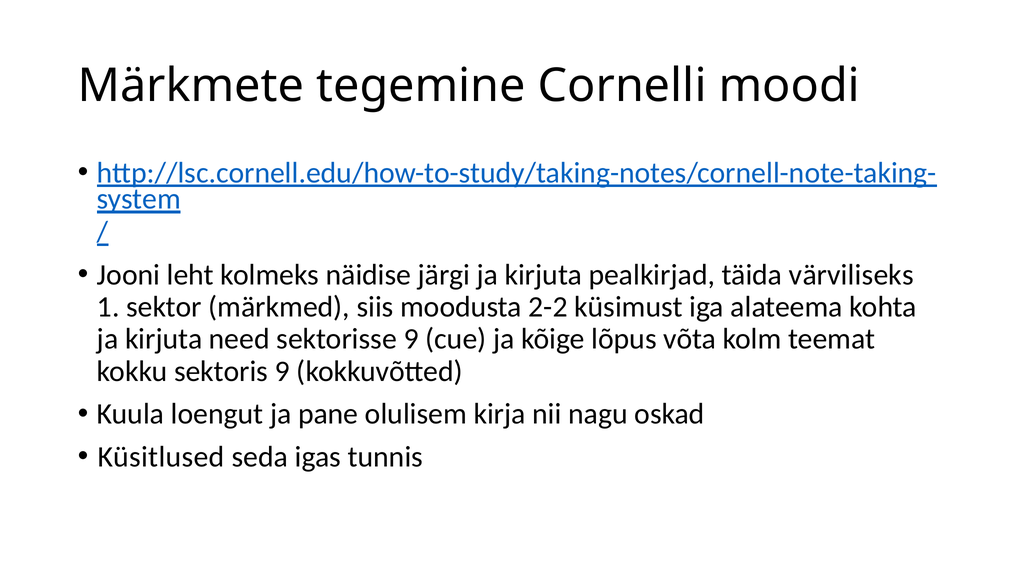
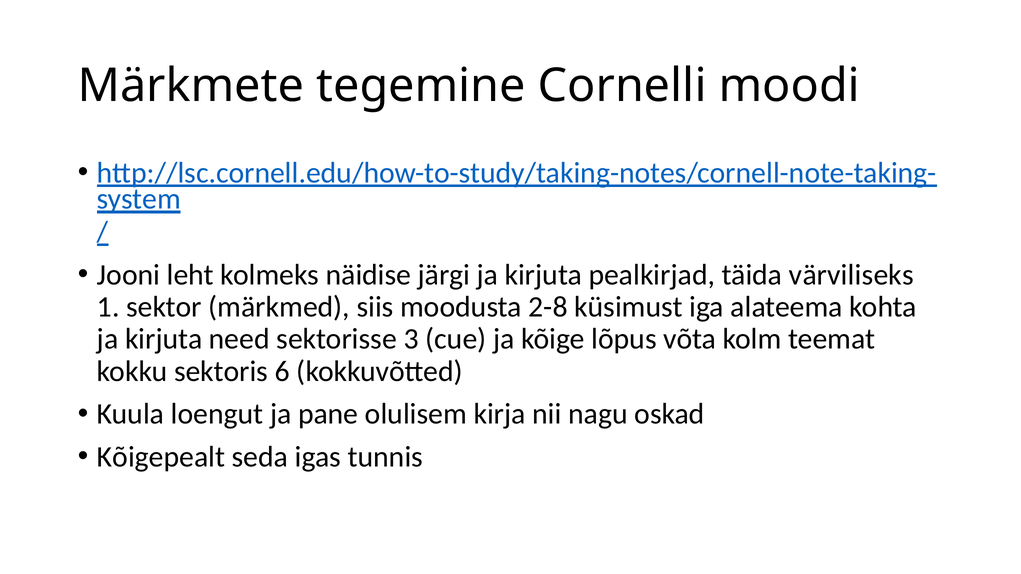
2-2: 2-2 -> 2-8 (548, 307)
sektorisse 9: 9 -> 3 (411, 339)
sektoris 9: 9 -> 6 (282, 371)
Küsitlused: Küsitlused -> Kõigepealt (161, 457)
